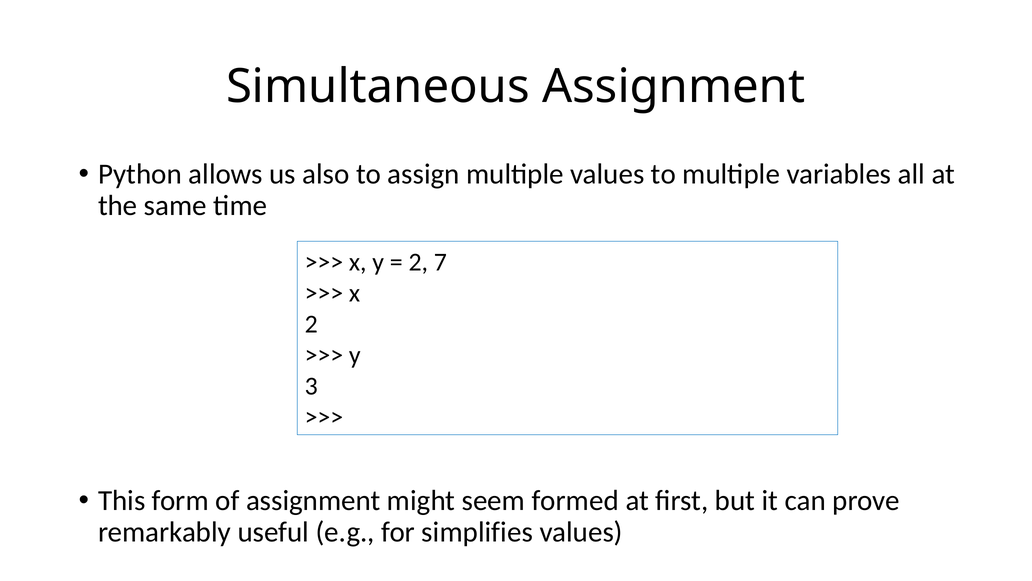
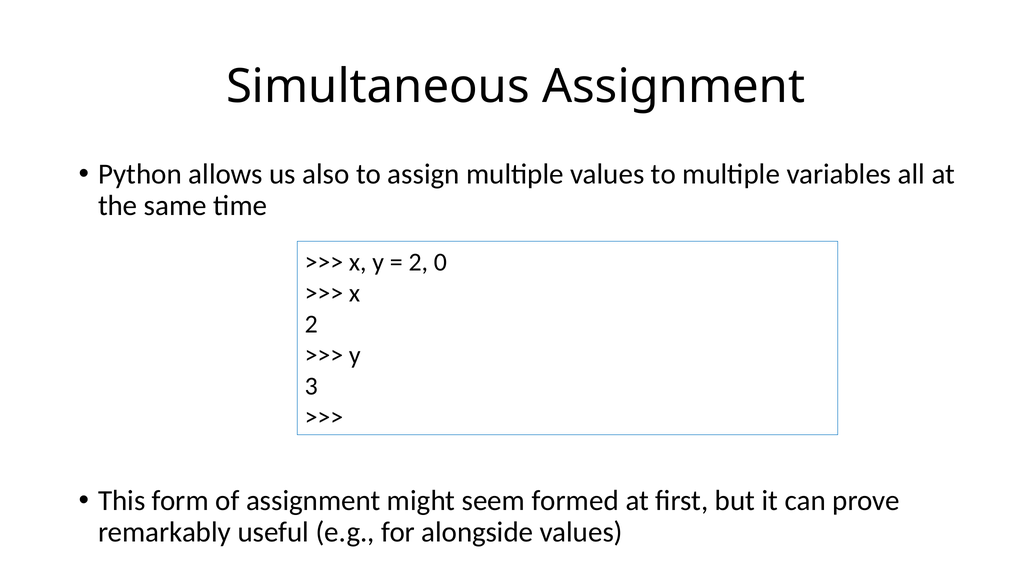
7: 7 -> 0 (440, 262)
simplifies: simplifies -> alongside (477, 532)
